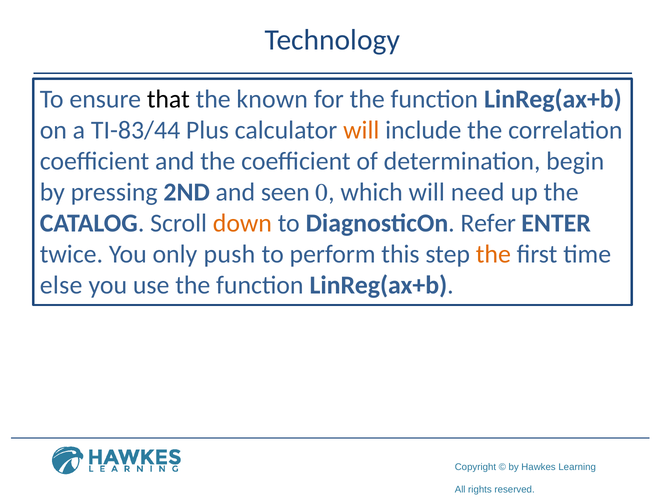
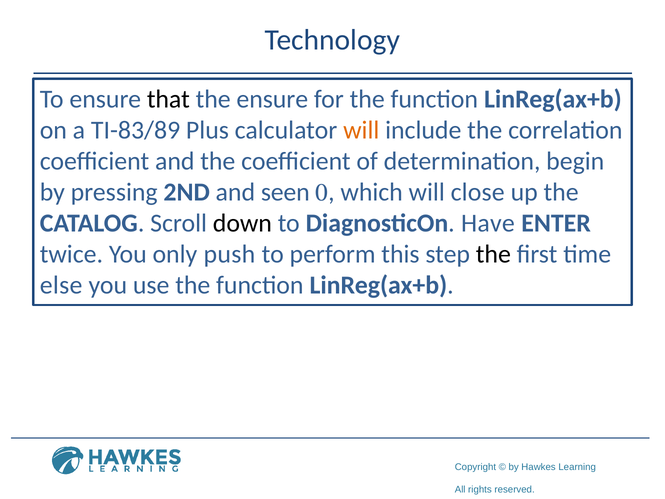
the known: known -> ensure (272, 99)
TI-83/44: TI-83/44 -> TI-83/89 (136, 130)
need: need -> close (478, 192)
down colour: orange -> black (242, 223)
Refer: Refer -> Have (488, 223)
the colour: orange -> black (493, 254)
